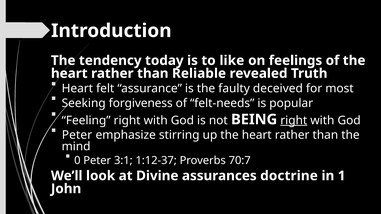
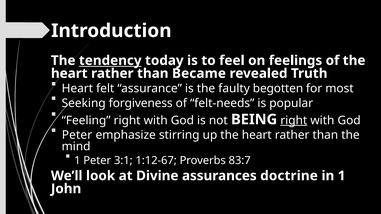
tendency underline: none -> present (110, 61)
like: like -> feel (232, 61)
Reliable: Reliable -> Became (199, 74)
deceived: deceived -> begotten (278, 89)
0: 0 -> 1 (77, 161)
1:12-37: 1:12-37 -> 1:12-67 (156, 161)
70:7: 70:7 -> 83:7 (240, 161)
